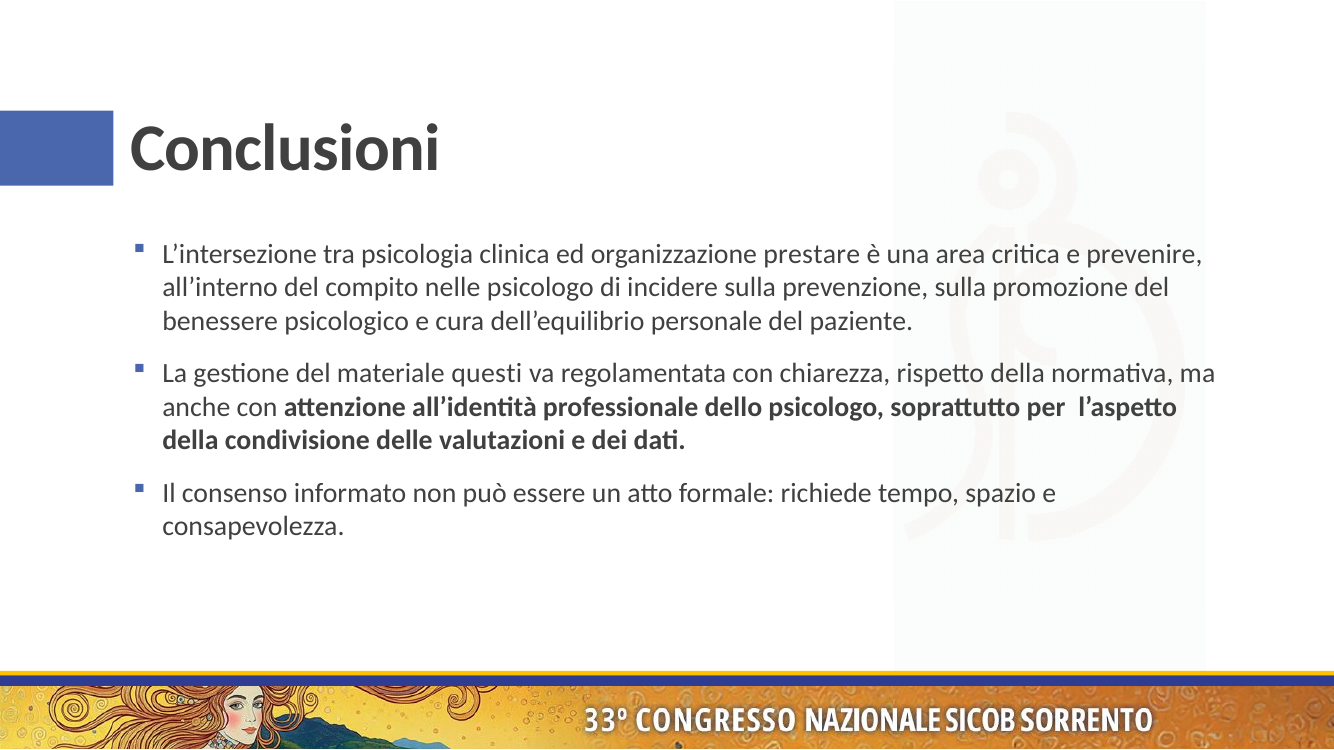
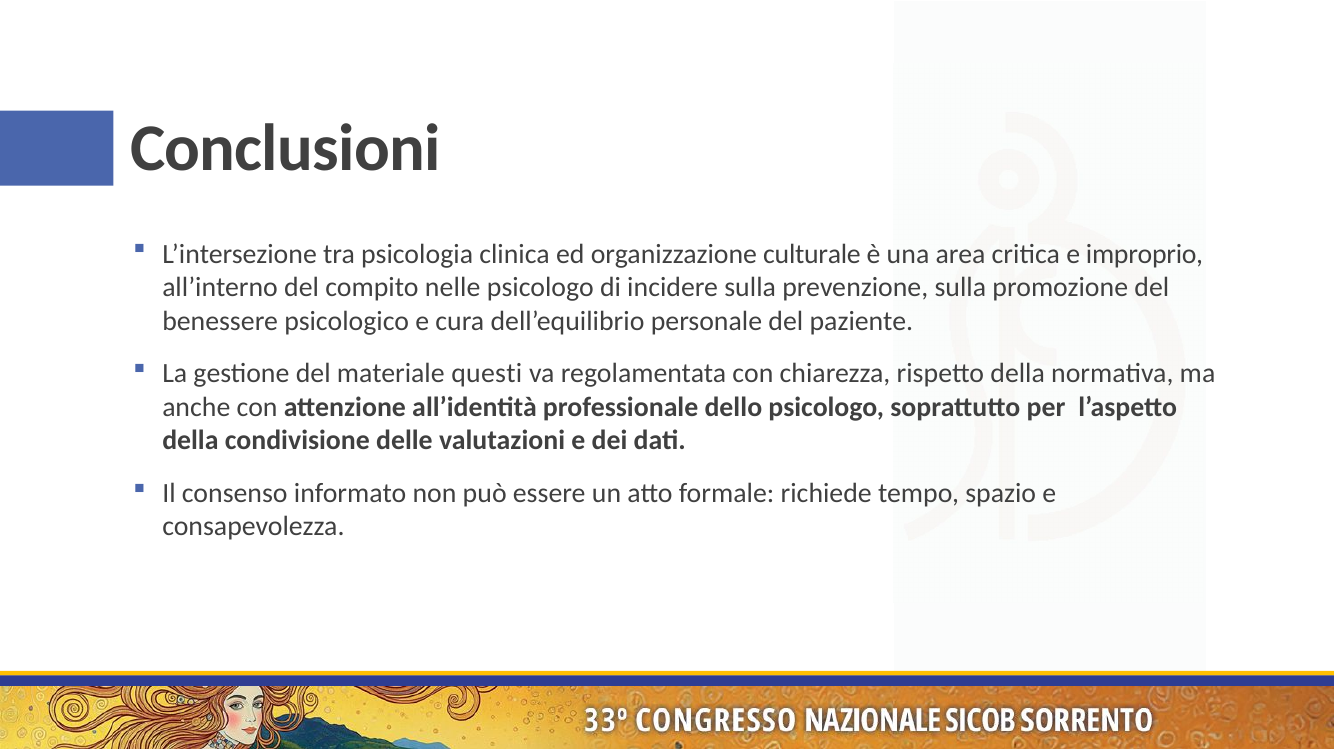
prestare: prestare -> culturale (812, 254)
prevenire: prevenire -> improprio (1145, 254)
